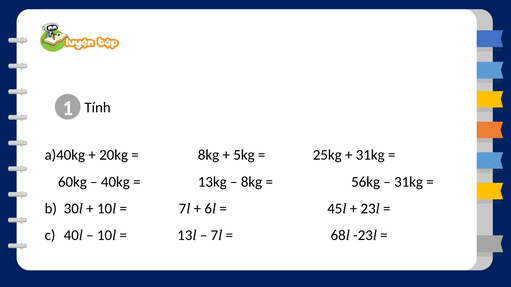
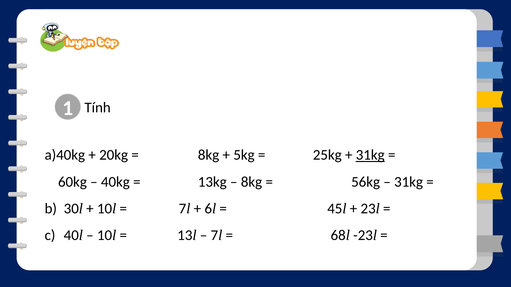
31kg underline: none -> present (370, 155)
